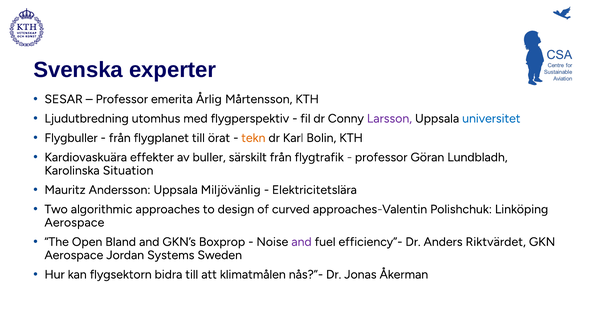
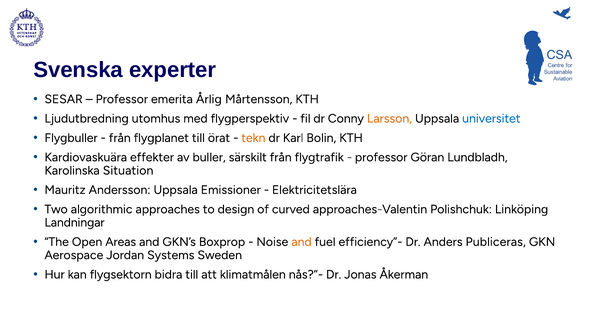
Larsson colour: purple -> orange (389, 119)
Miljövänlig: Miljövänlig -> Emissioner (231, 190)
Aerospace: Aerospace -> Landningar (74, 223)
Bland: Bland -> Areas (121, 242)
and colour: purple -> orange (301, 242)
Riktvärdet: Riktvärdet -> Publiceras (496, 242)
